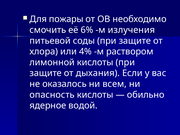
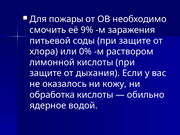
6%: 6% -> 9% (87, 30)
излучения: излучения -> заражения (131, 30)
4%: 4% -> 0% (85, 52)
всем: всем -> кожу (115, 84)
опасность: опасность -> обработка (52, 95)
